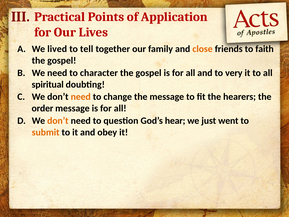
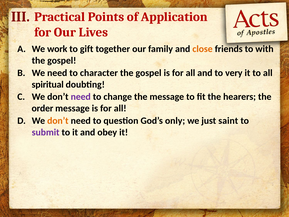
lived: lived -> work (57, 49)
tell: tell -> gift (87, 49)
faith: faith -> with (264, 49)
need colour: orange -> purple (81, 97)
hear: hear -> only (175, 121)
went: went -> saint (228, 121)
submit colour: orange -> purple (46, 132)
